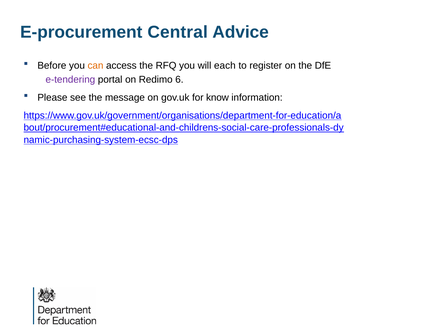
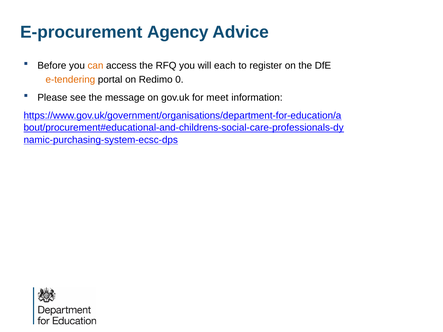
Central: Central -> Agency (178, 32)
e-tendering colour: purple -> orange (70, 80)
6: 6 -> 0 (179, 80)
know: know -> meet (217, 98)
